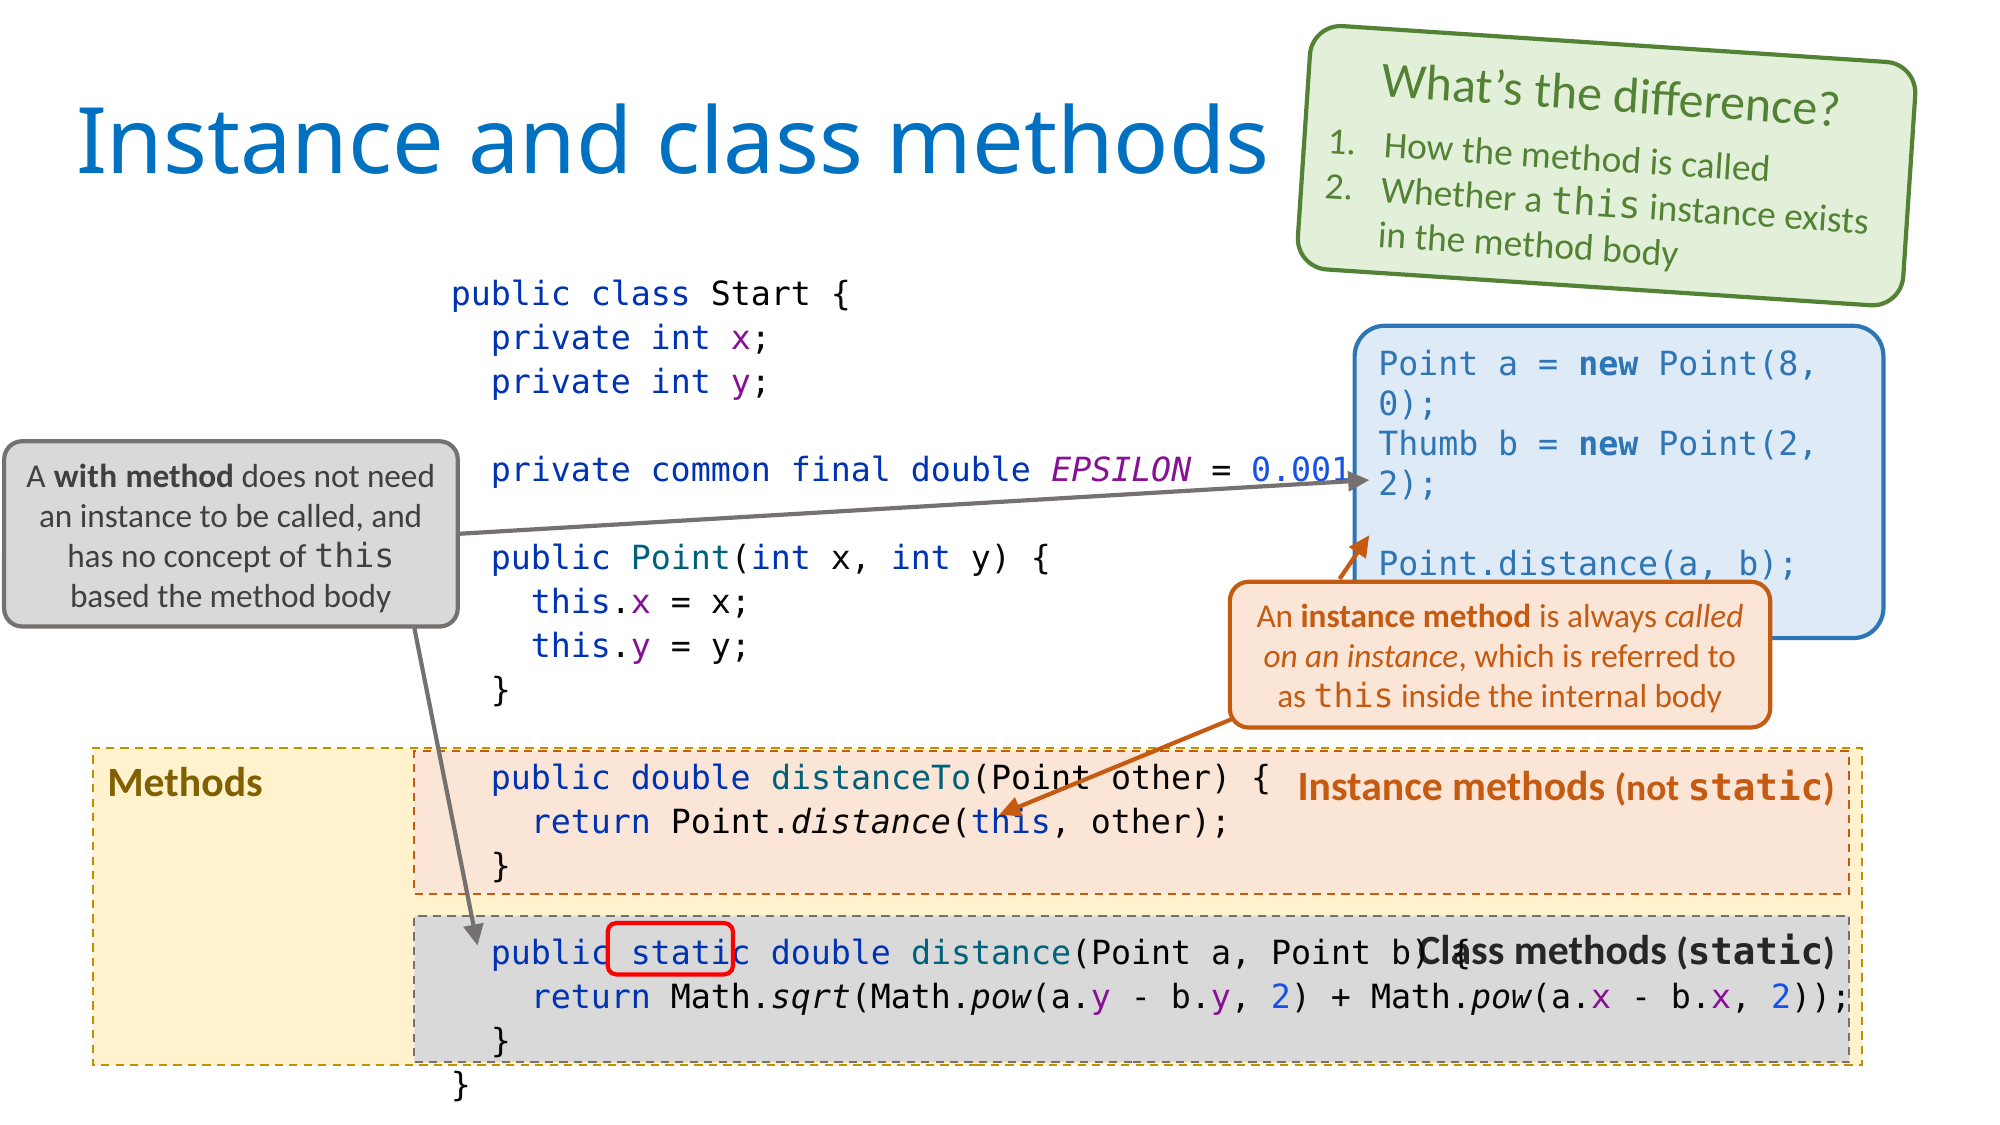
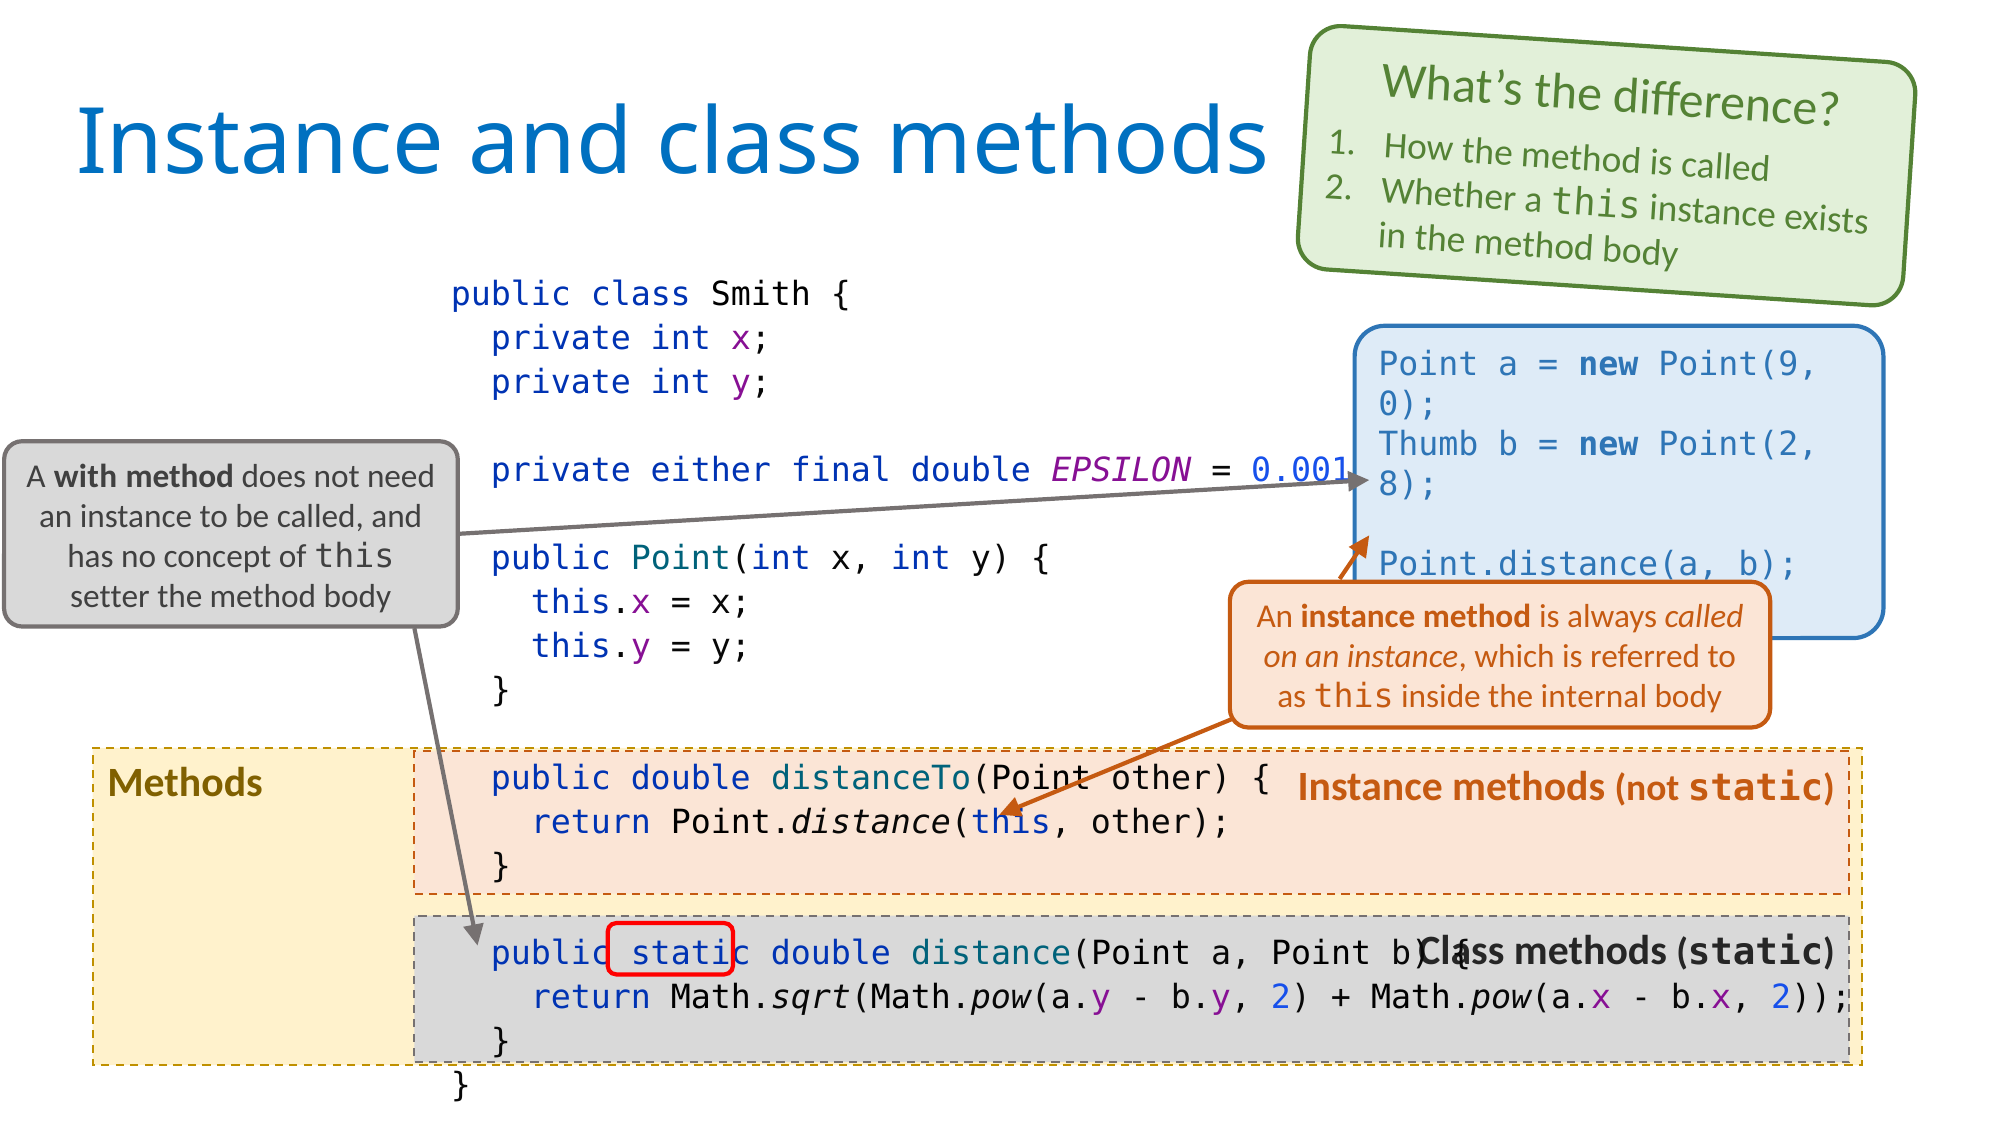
Start: Start -> Smith (761, 295)
Point(8: Point(8 -> Point(9 (1738, 364)
common: common -> either (711, 471)
2: 2 -> 8 (1408, 484)
based: based -> setter (110, 596)
